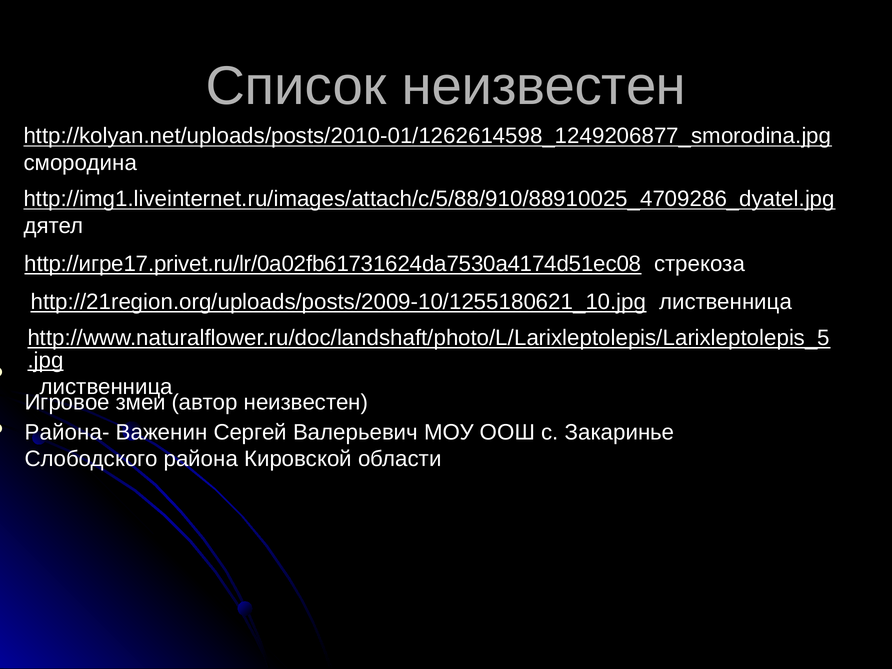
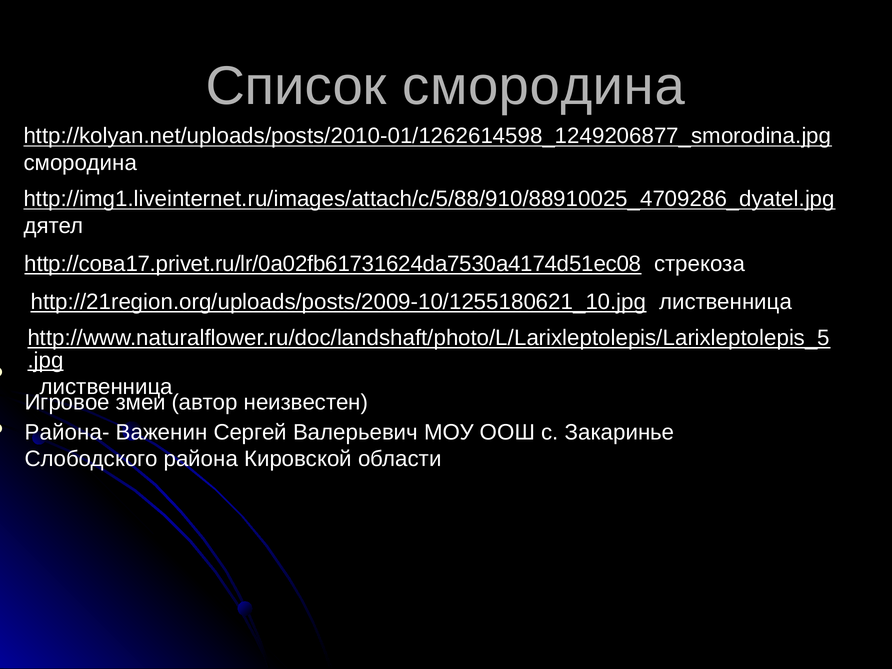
Список неизвестен: неизвестен -> смородина (544, 86)
http://игре17.privet.ru/lr/0a02fb61731624da7530a4174d51ec08: http://игре17.privet.ru/lr/0a02fb61731624da7530a4174d51ec08 -> http://сова17.privet.ru/lr/0a02fb61731624da7530a4174d51ec08 (333, 264)
